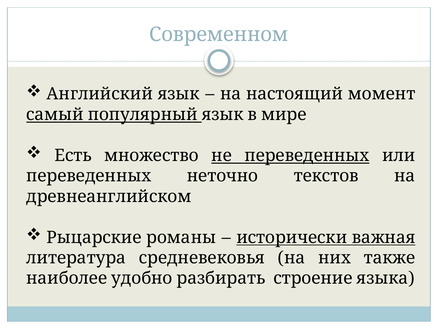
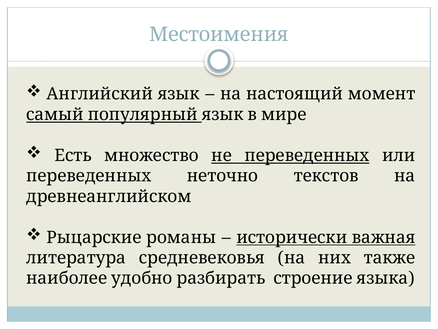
Современном: Современном -> Местоимения (219, 34)
